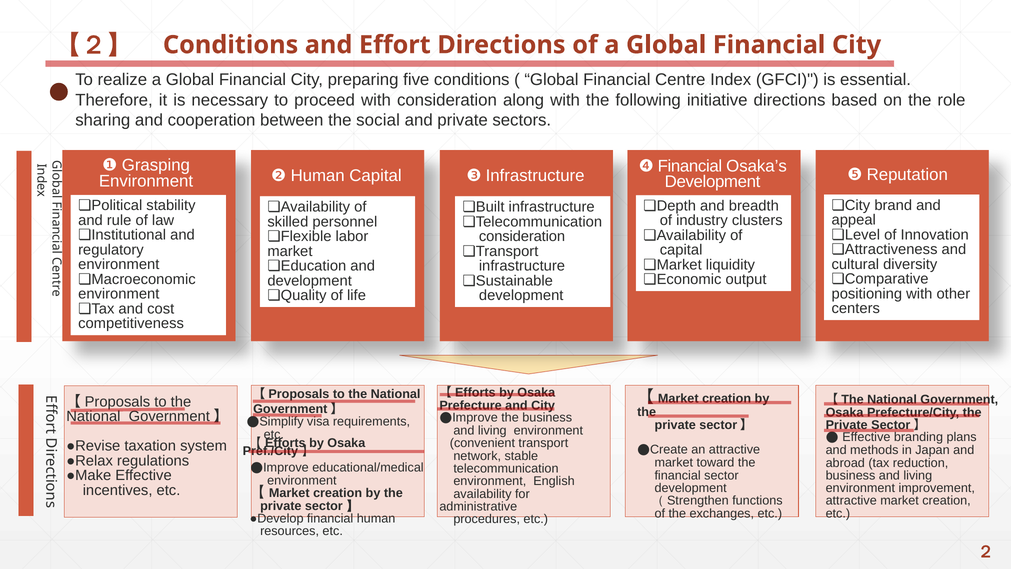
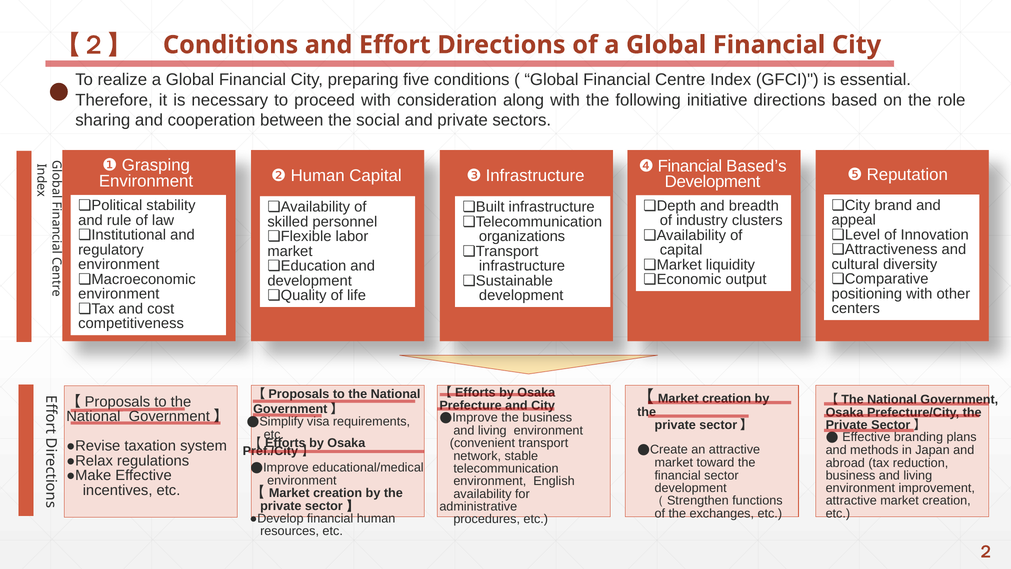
Osaka’s: Osaka’s -> Based’s (756, 166)
consideration: consideration -> organizations (522, 236)
